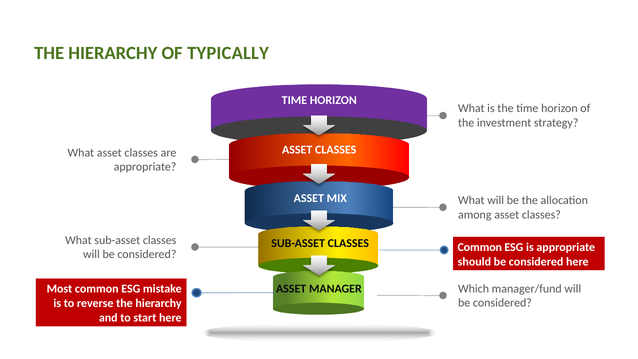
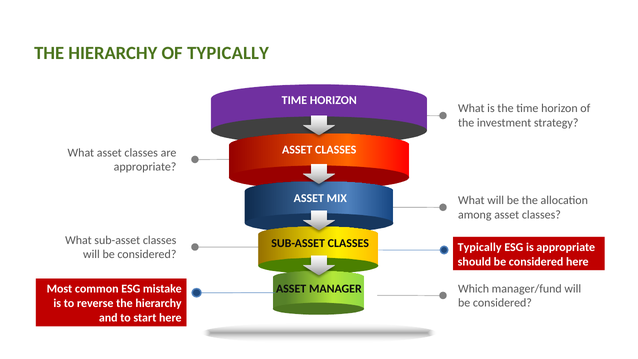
Common: Common -> Typically (480, 247)
